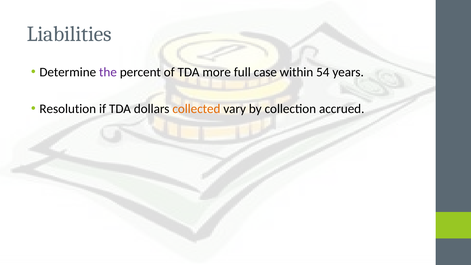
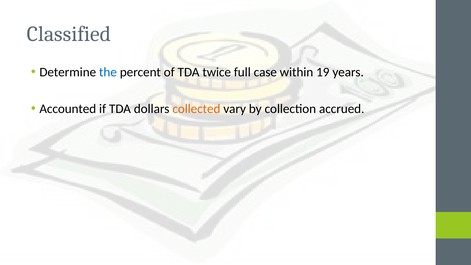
Liabilities: Liabilities -> Classified (69, 34)
the colour: purple -> blue (108, 72)
more: more -> twice (217, 72)
54: 54 -> 19 (323, 72)
Resolution: Resolution -> Accounted (68, 109)
